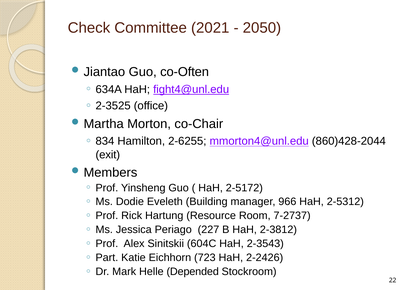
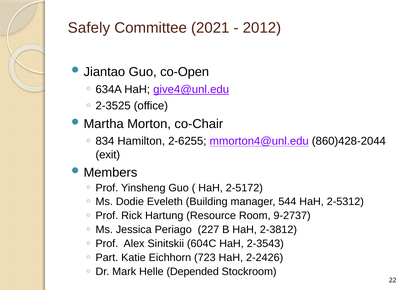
Check: Check -> Safely (89, 28)
2050: 2050 -> 2012 (262, 28)
co-Often: co-Often -> co-Open (185, 72)
fight4@unl.edu: fight4@unl.edu -> give4@unl.edu (191, 89)
966: 966 -> 544 (287, 202)
7-2737: 7-2737 -> 9-2737 (292, 216)
